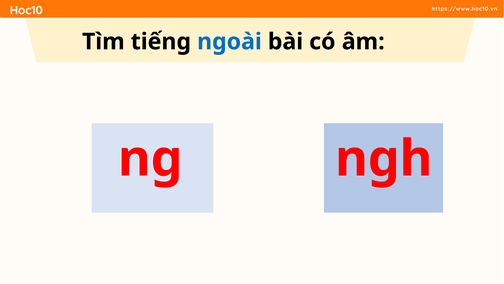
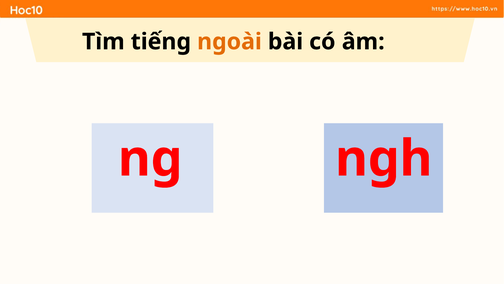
ngoài colour: blue -> orange (229, 42)
